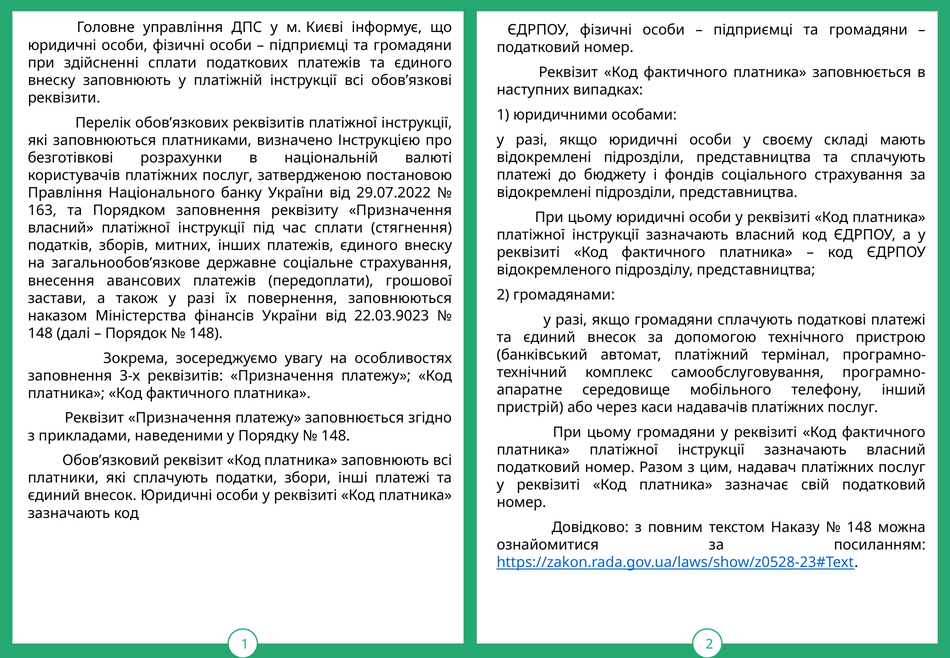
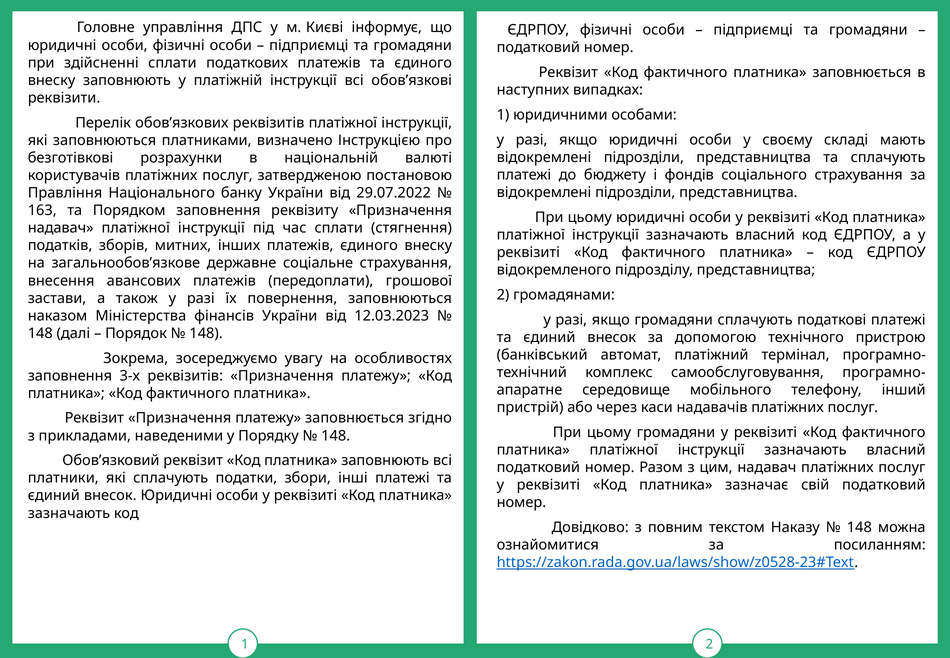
власний: власний -> надавач (61, 228)
22.03.9023: 22.03.9023 -> 12.03.2023 (392, 316)
